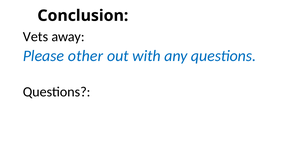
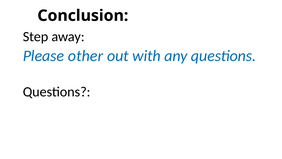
Vets: Vets -> Step (36, 37)
